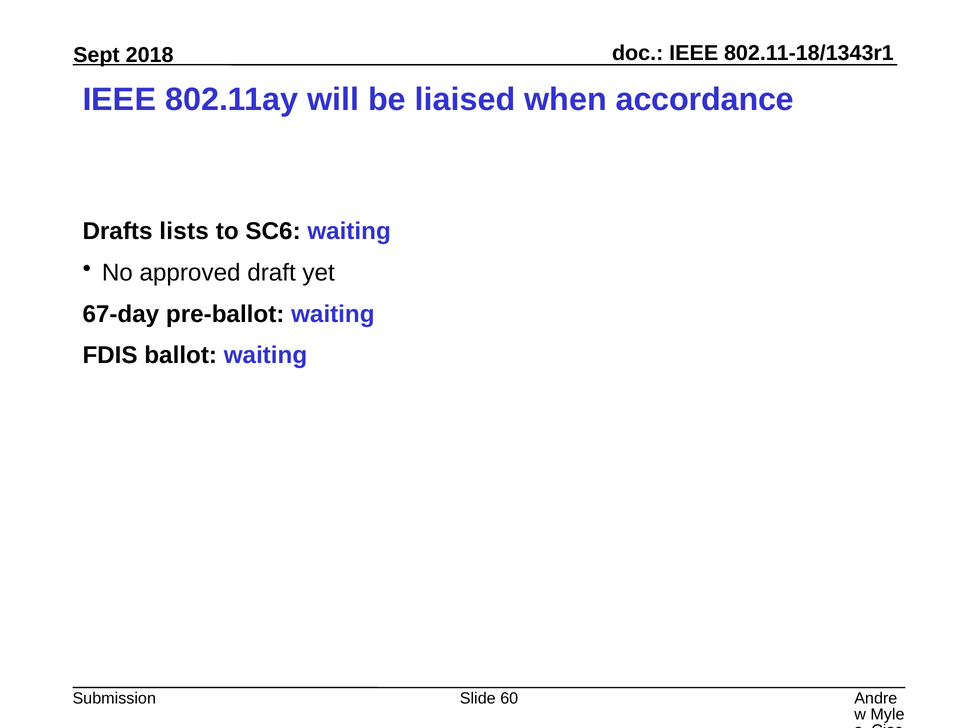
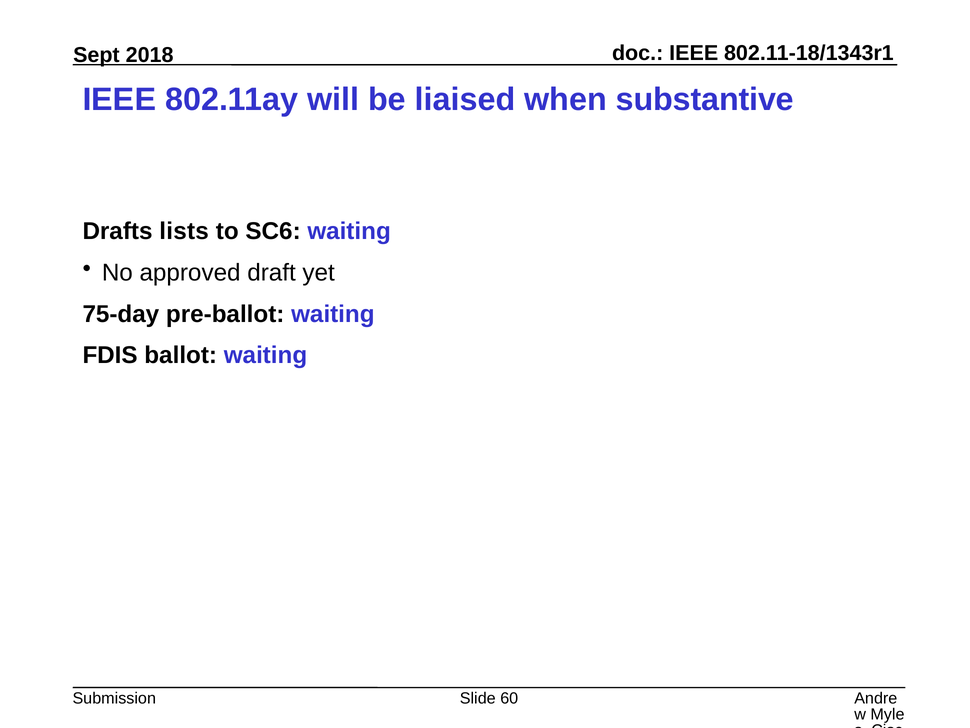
accordance: accordance -> substantive (705, 99)
67-day: 67-day -> 75-day (121, 314)
